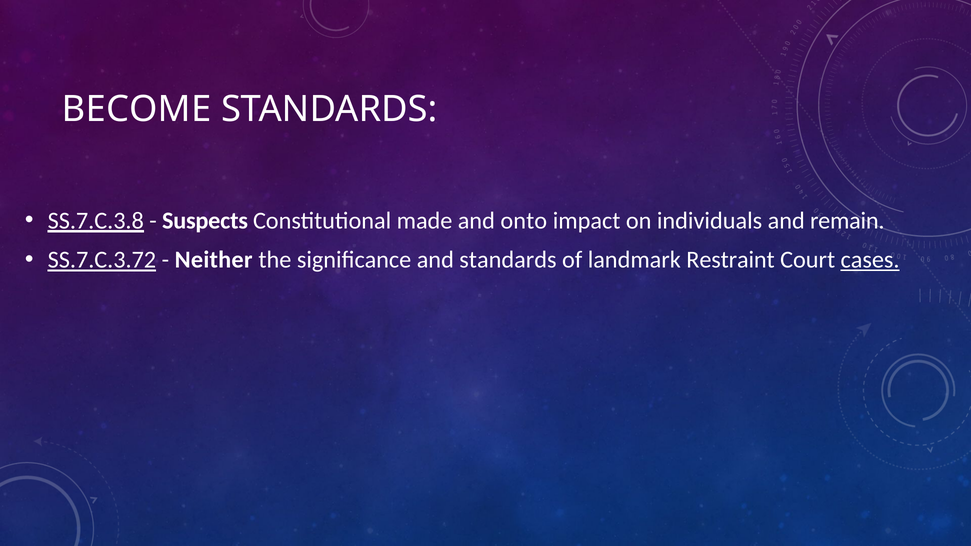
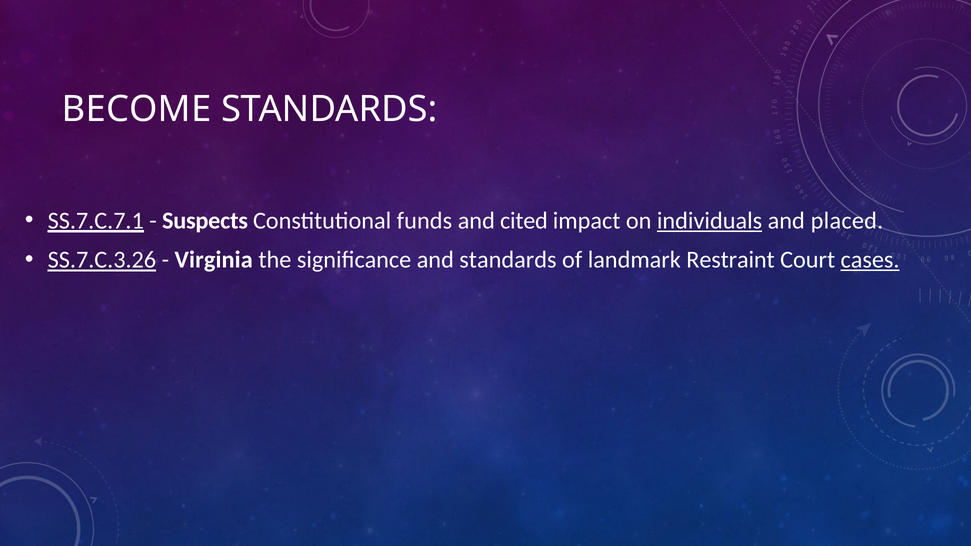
SS.7.C.3.8: SS.7.C.3.8 -> SS.7.C.7.1 (96, 221)
made: made -> funds (424, 221)
onto: onto -> cited (524, 221)
individuals underline: none -> present (710, 221)
remain: remain -> placed (847, 221)
SS.7.C.3.72: SS.7.C.3.72 -> SS.7.C.3.26 (102, 260)
Neither: Neither -> Virginia (214, 260)
